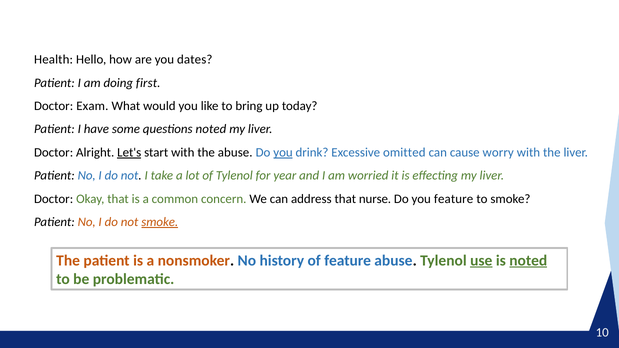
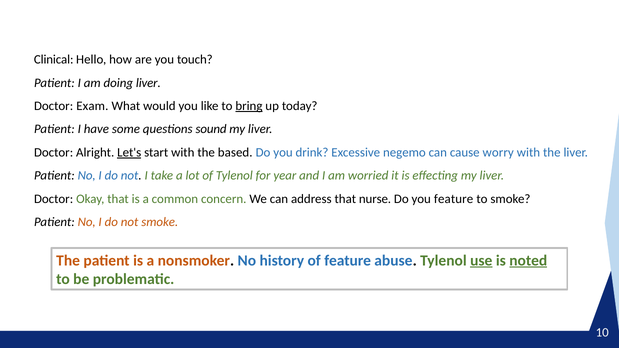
Health: Health -> Clinical (54, 60)
dates: dates -> touch (195, 60)
doing first: first -> liver (148, 83)
bring underline: none -> present (249, 106)
questions noted: noted -> sound (211, 129)
the abuse: abuse -> based (235, 152)
you underline: present -> none (283, 152)
omitted: omitted -> negemo (404, 152)
smoke underline: present -> none (160, 222)
